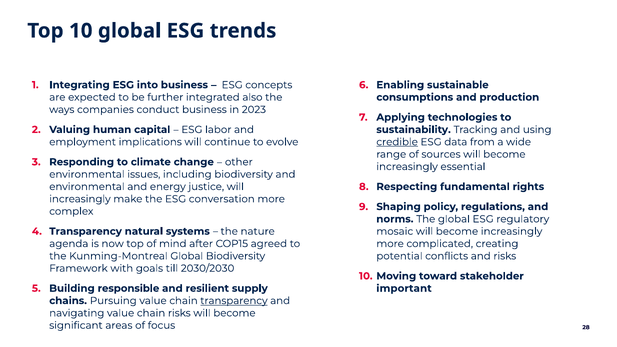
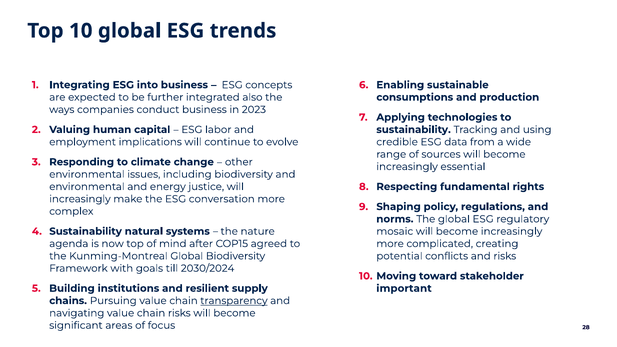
credible underline: present -> none (397, 142)
Transparency: Transparency -> Sustainability (86, 231)
2030/2030: 2030/2030 -> 2030/2024 (208, 268)
responsible: responsible -> institutions (128, 288)
